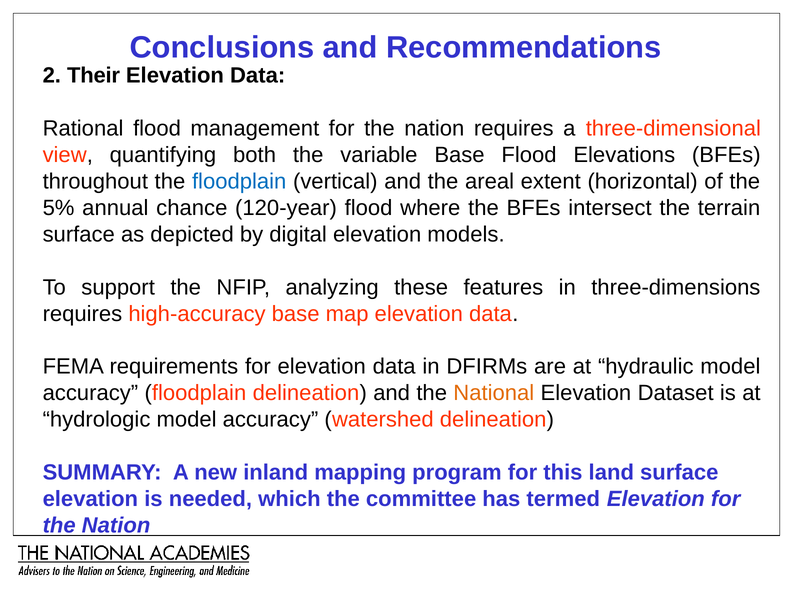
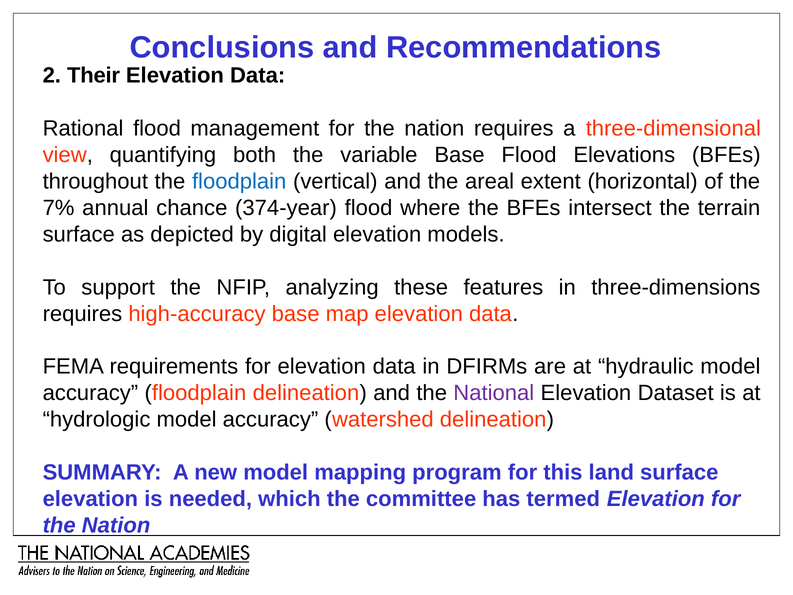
5%: 5% -> 7% (59, 208)
120-year: 120-year -> 374-year (286, 208)
National colour: orange -> purple (494, 393)
new inland: inland -> model (276, 472)
